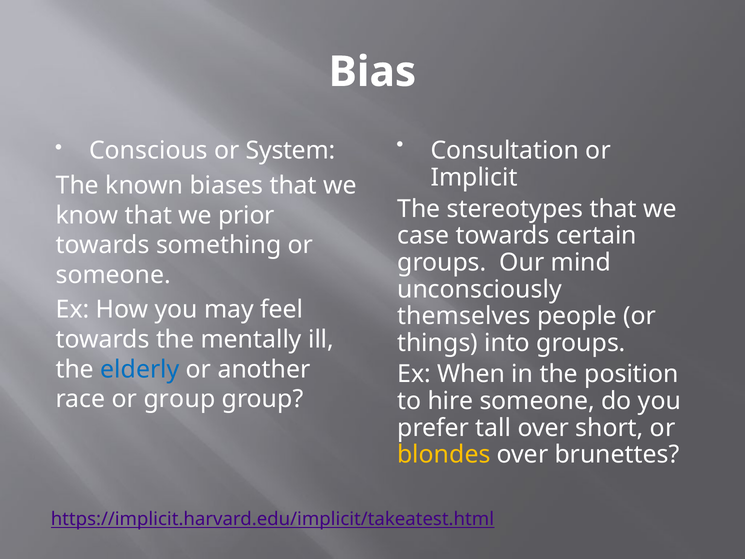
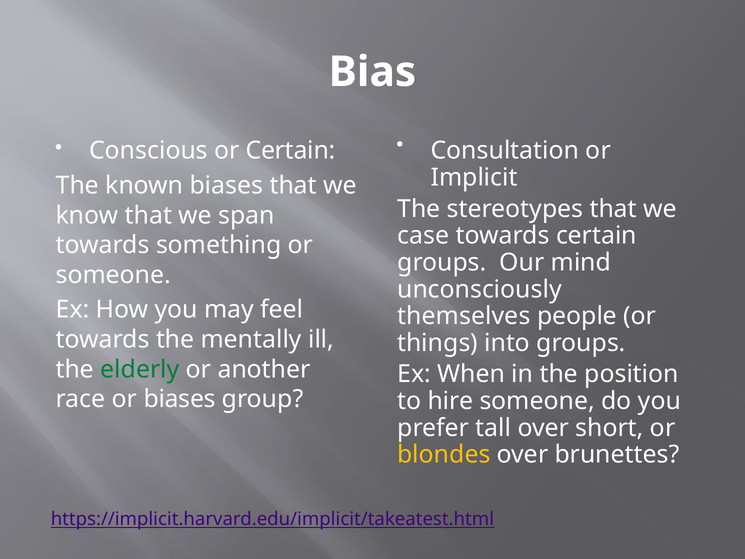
or System: System -> Certain (291, 151)
prior: prior -> span (246, 215)
elderly colour: blue -> green (140, 369)
or group: group -> biases (180, 399)
